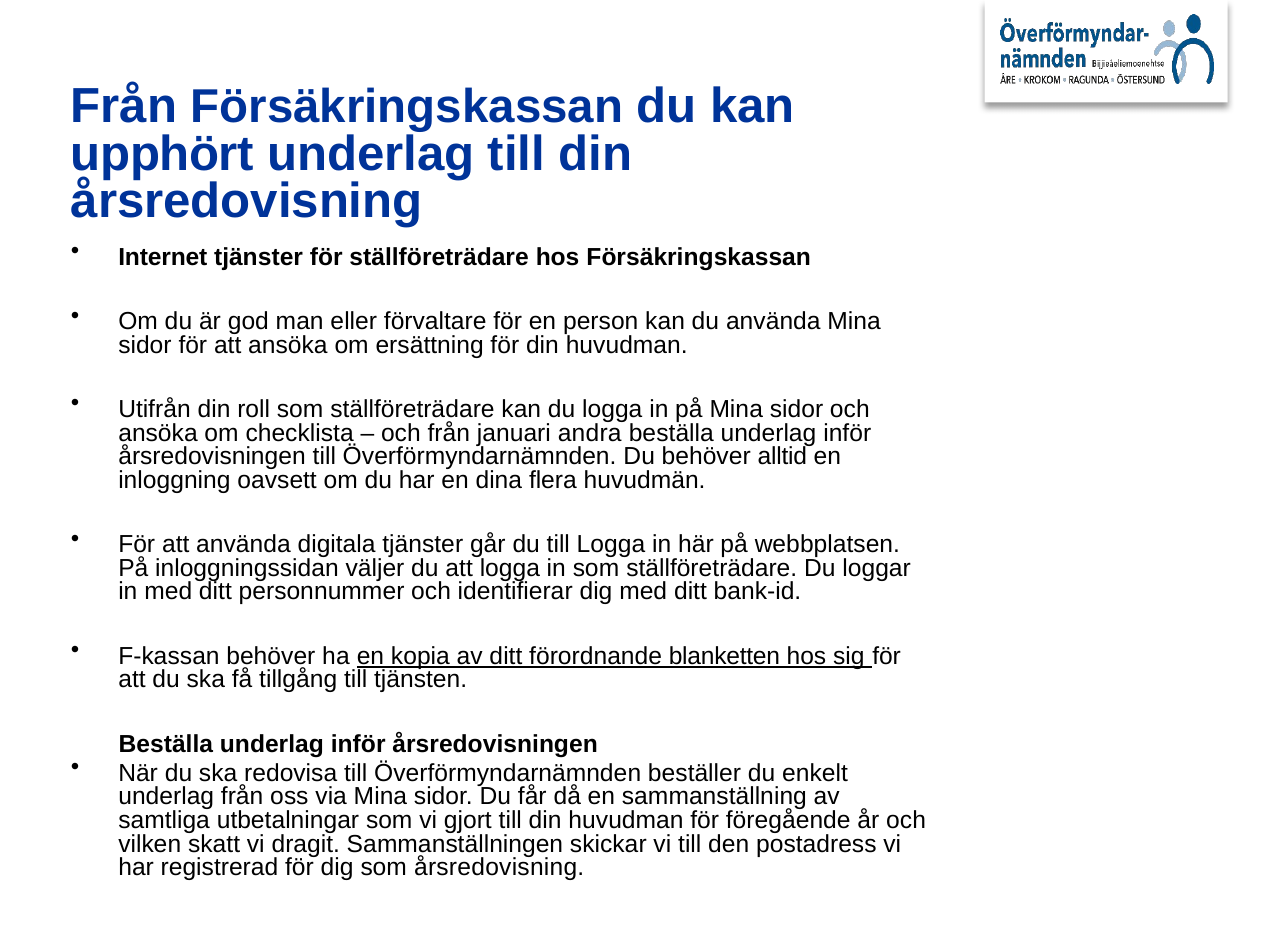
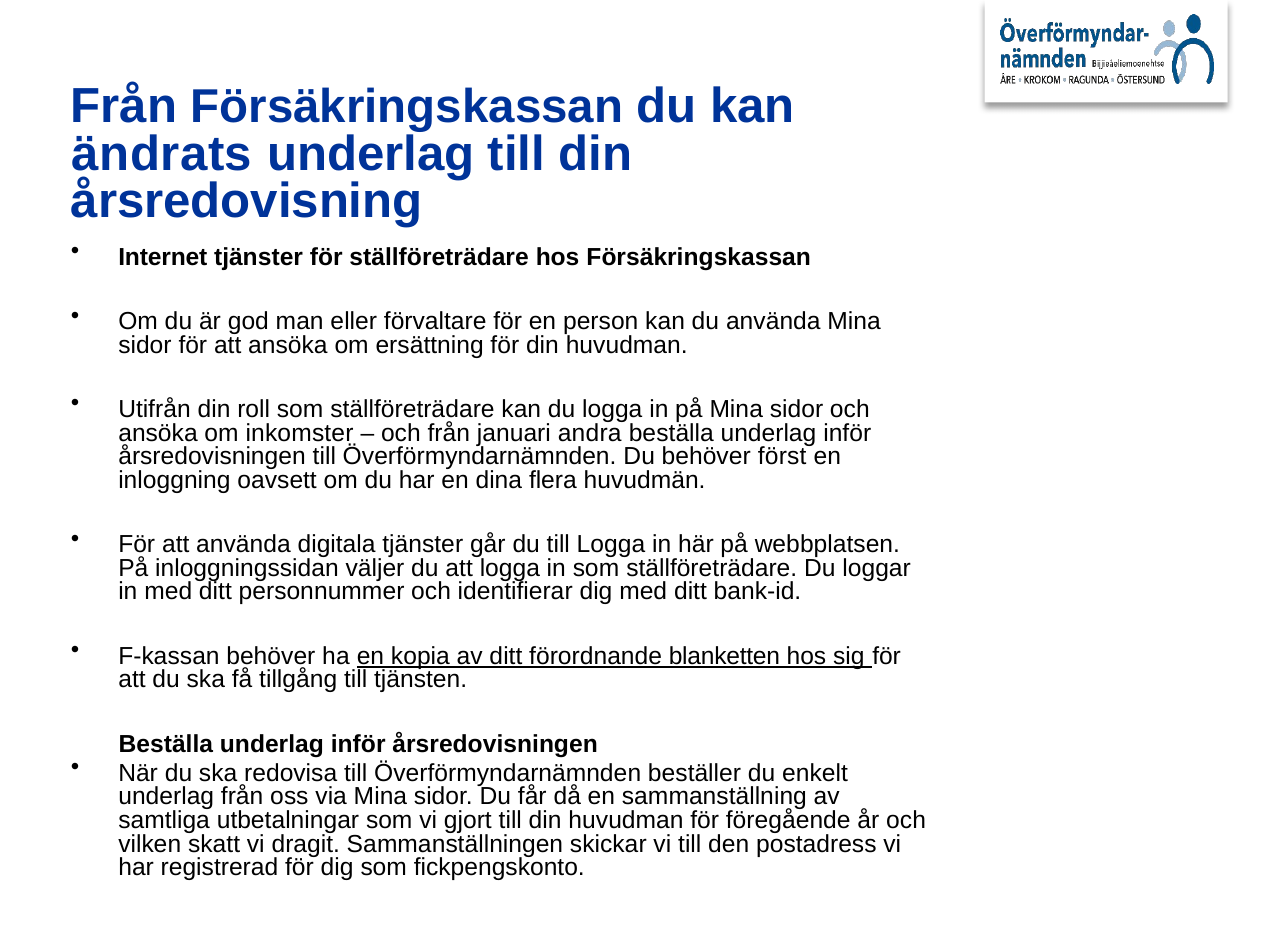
upphört: upphört -> ändrats (162, 154)
checklista: checklista -> inkomster (300, 433)
alltid: alltid -> först (782, 456)
som årsredovisning: årsredovisning -> fickpengskonto (499, 867)
